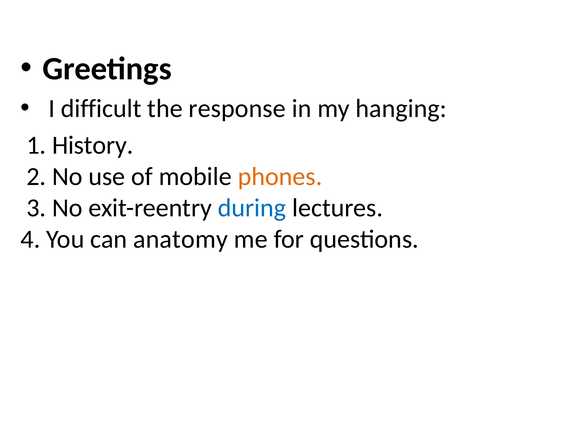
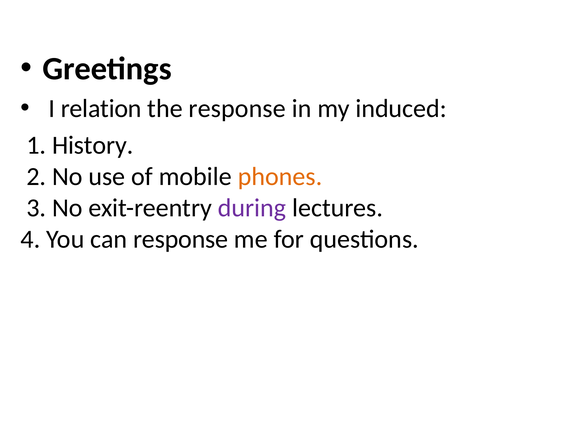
difficult: difficult -> relation (101, 109)
hanging: hanging -> induced (401, 109)
during colour: blue -> purple (252, 208)
can anatomy: anatomy -> response (181, 239)
